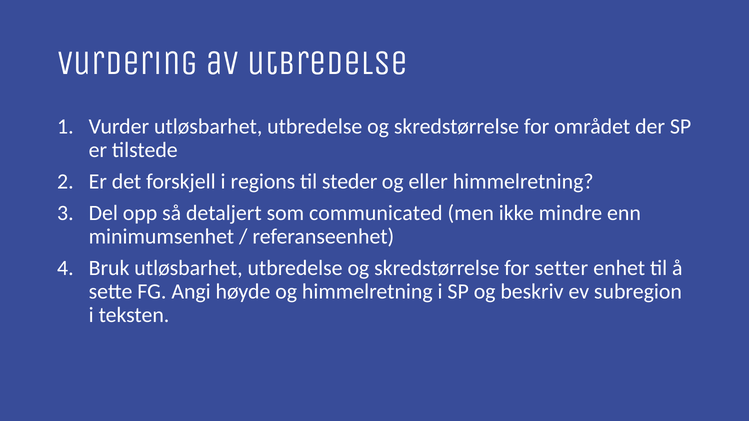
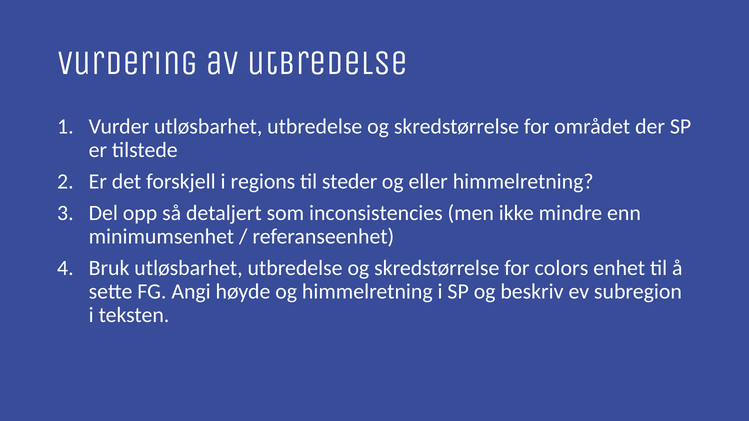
communicated: communicated -> inconsistencies (376, 213)
setter: setter -> colors (561, 268)
